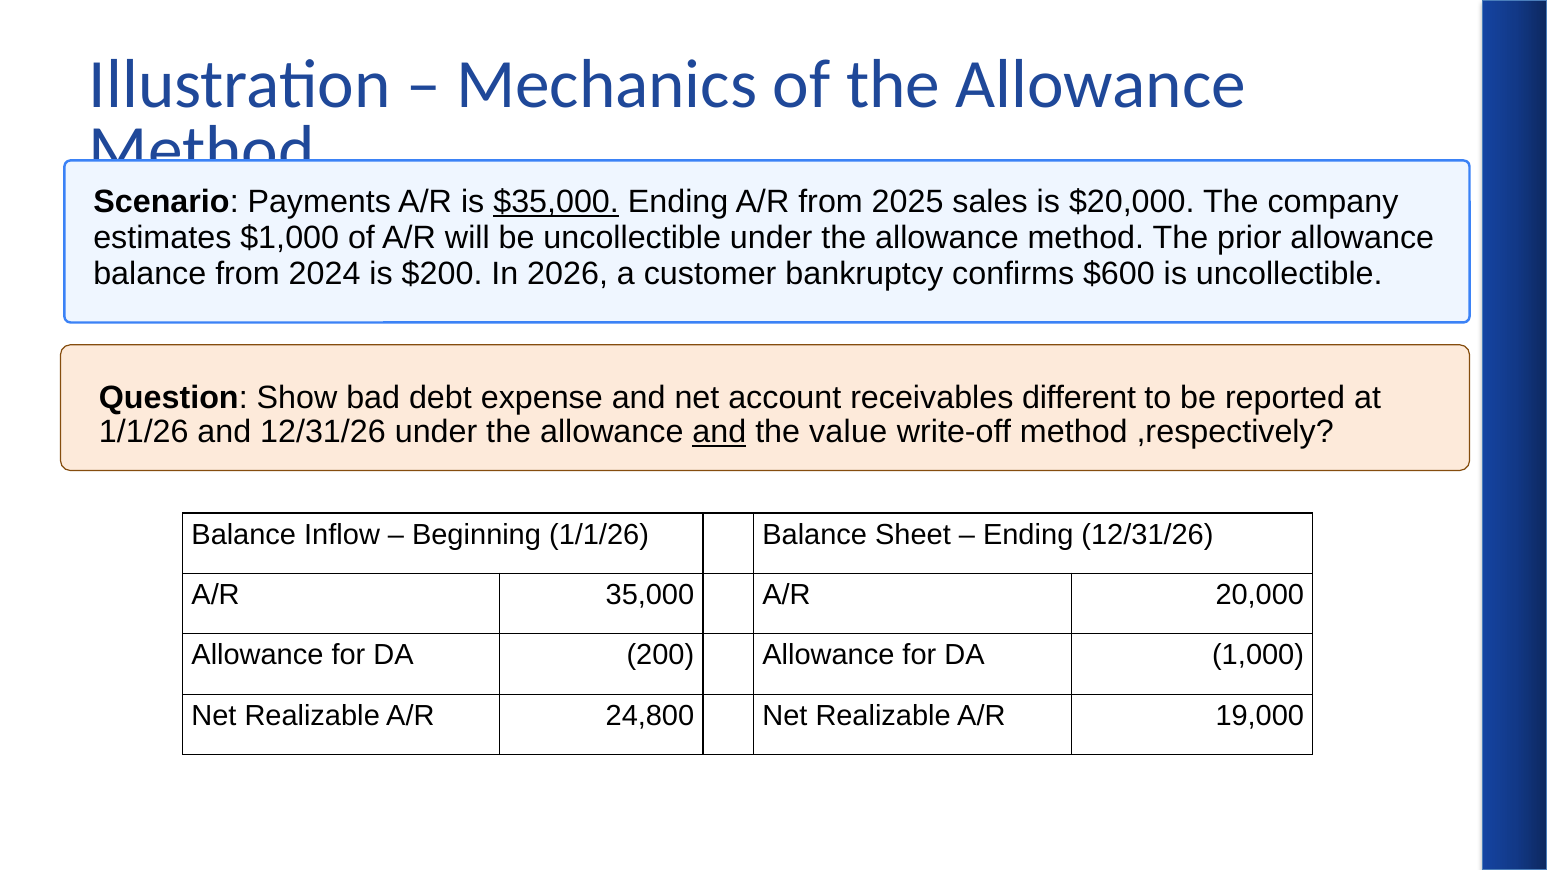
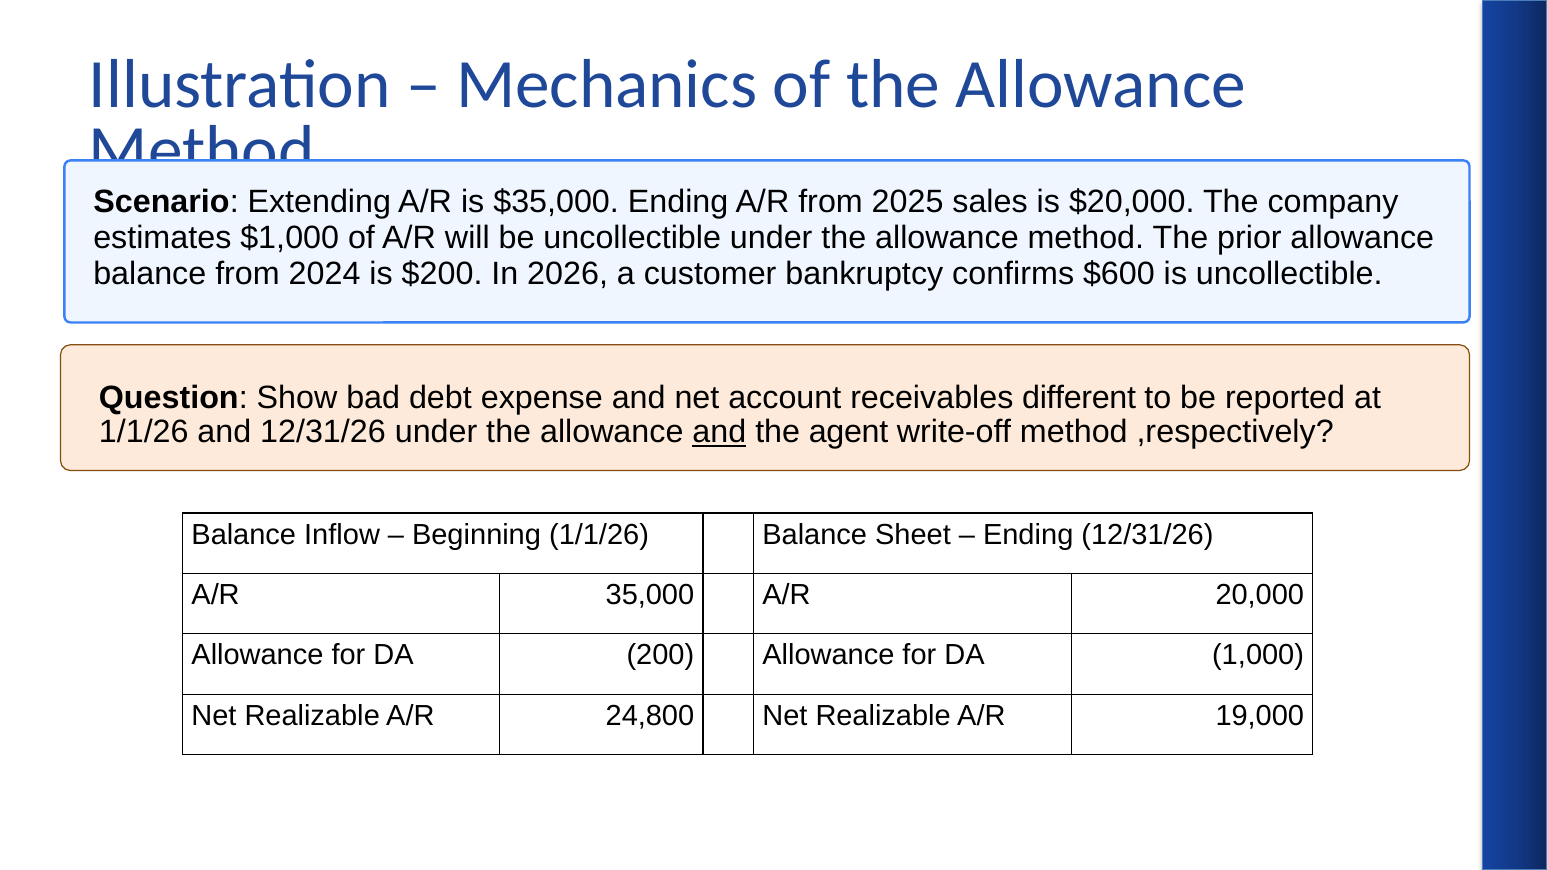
Payments: Payments -> Extending (319, 202)
$35,000 underline: present -> none (556, 202)
value: value -> agent (849, 432)
